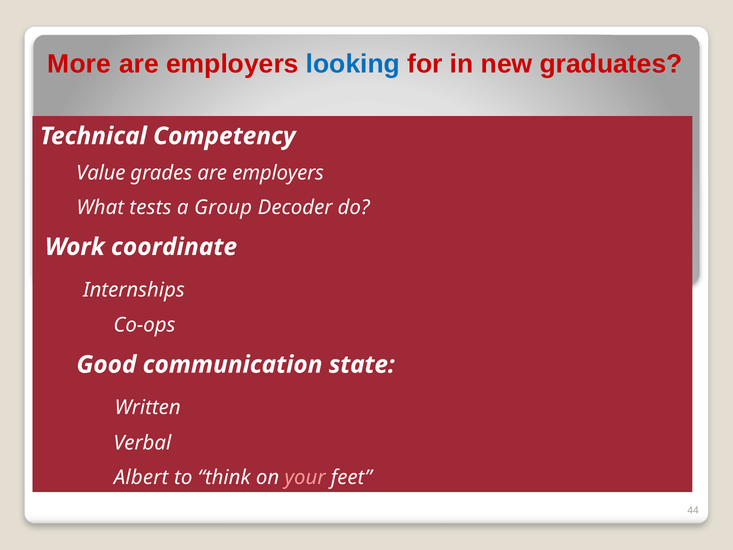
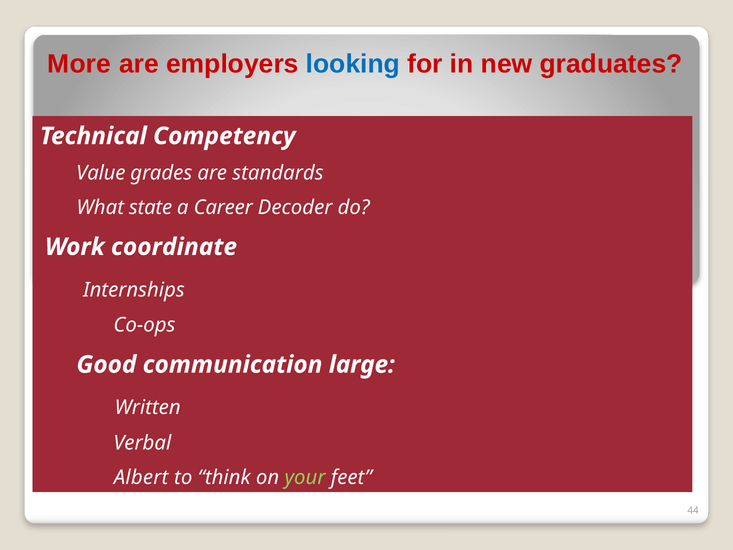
grades are employers: employers -> standards (278, 173)
tests: tests -> state (151, 207)
Group: Group -> Career (223, 207)
state: state -> large (362, 364)
your colour: pink -> light green (305, 477)
